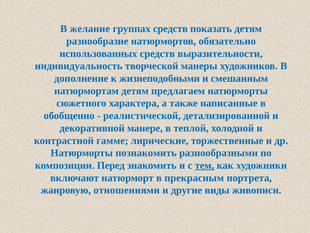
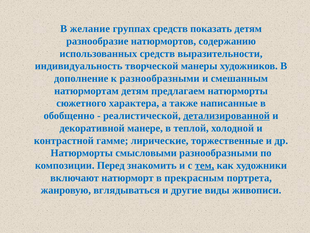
обязательно: обязательно -> содержанию (227, 41)
к жизнеподобными: жизнеподобными -> разнообразными (160, 78)
детализированной underline: none -> present (227, 115)
познакомить: познакомить -> смысловыми (146, 153)
отношениями: отношениями -> вглядываться (127, 190)
